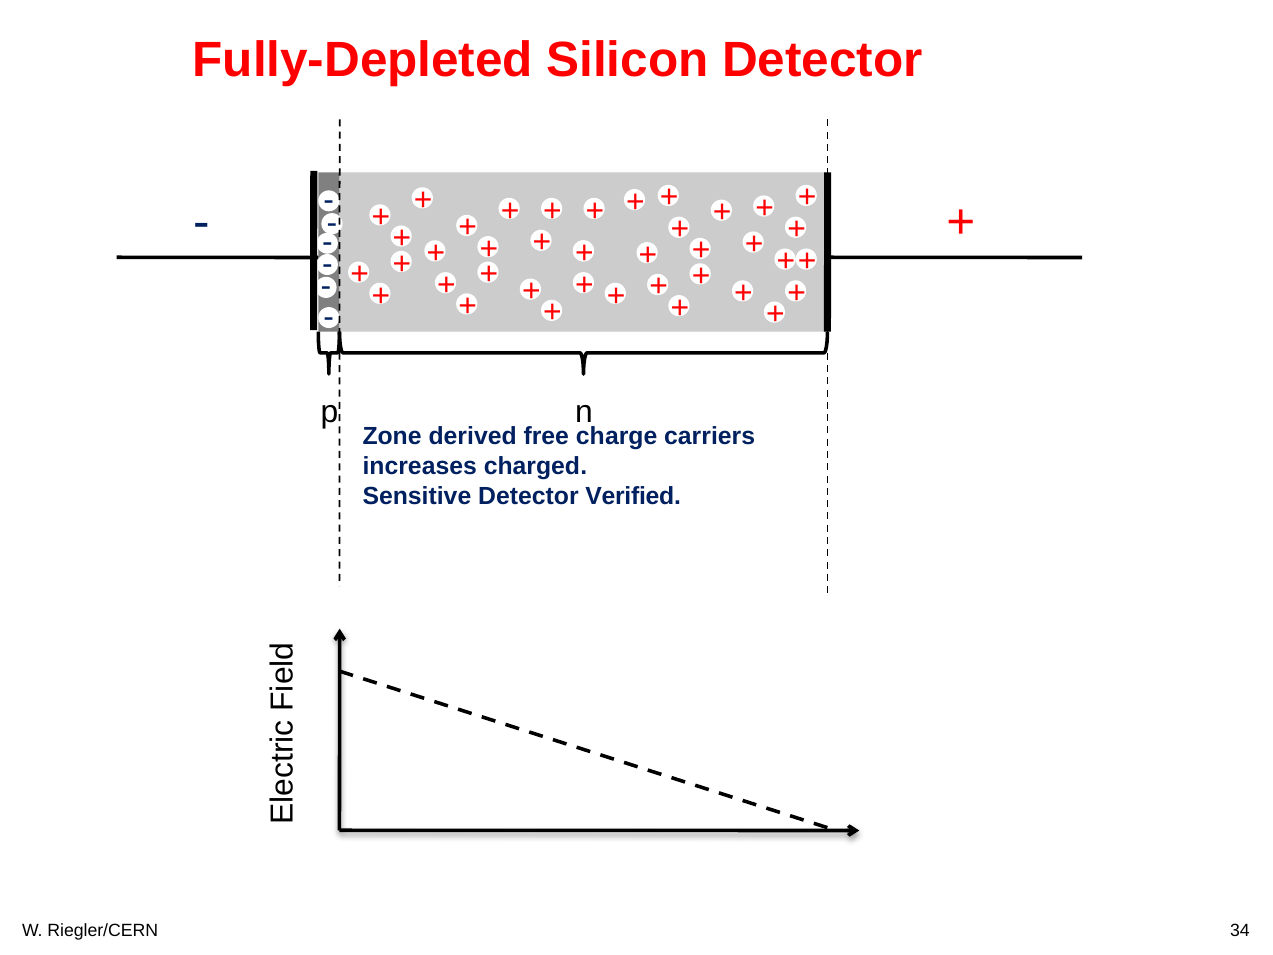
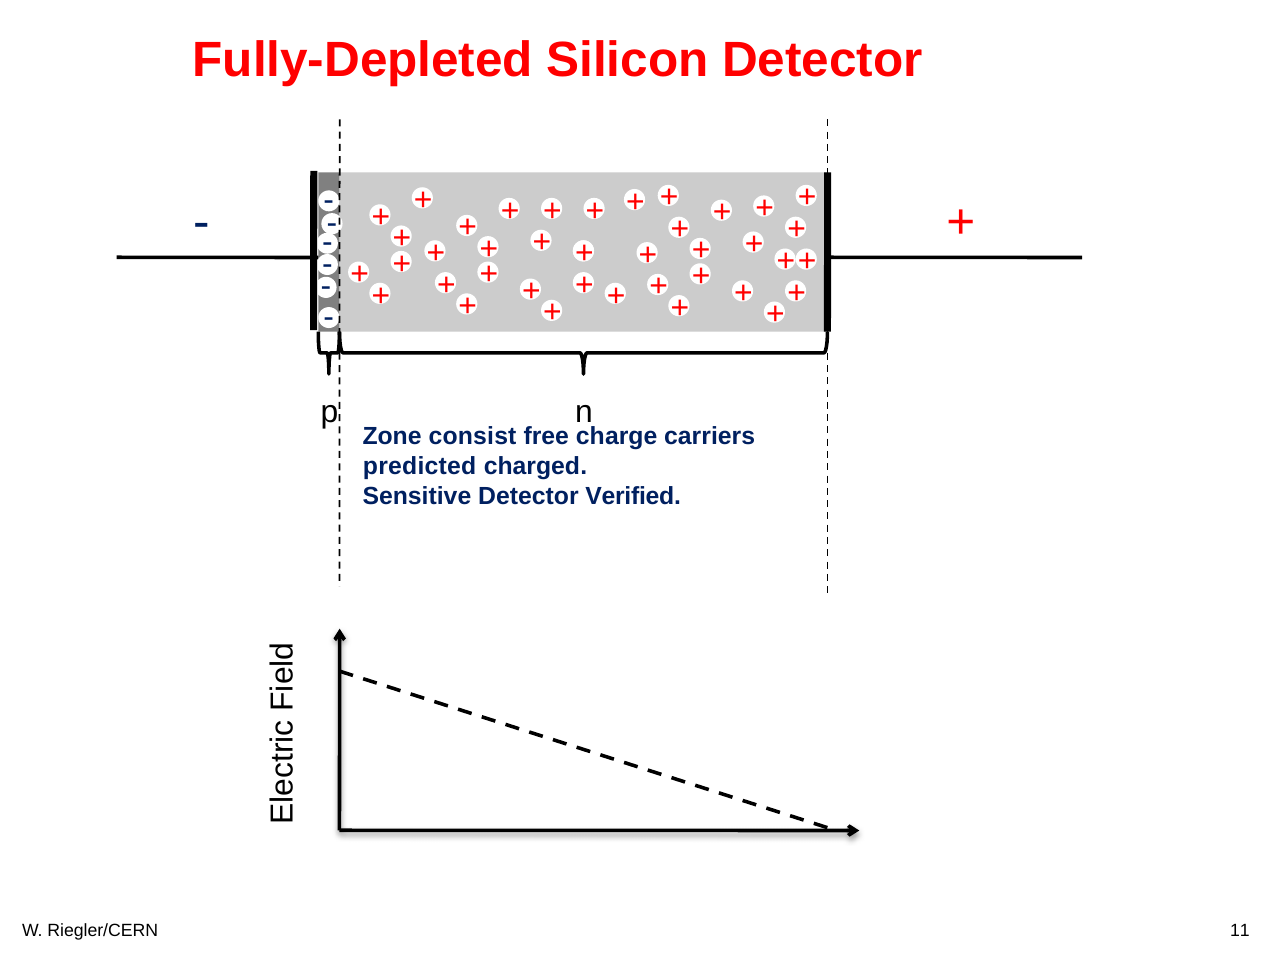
derived: derived -> consist (473, 437)
increases: increases -> predicted (420, 466)
34: 34 -> 11 (1240, 931)
